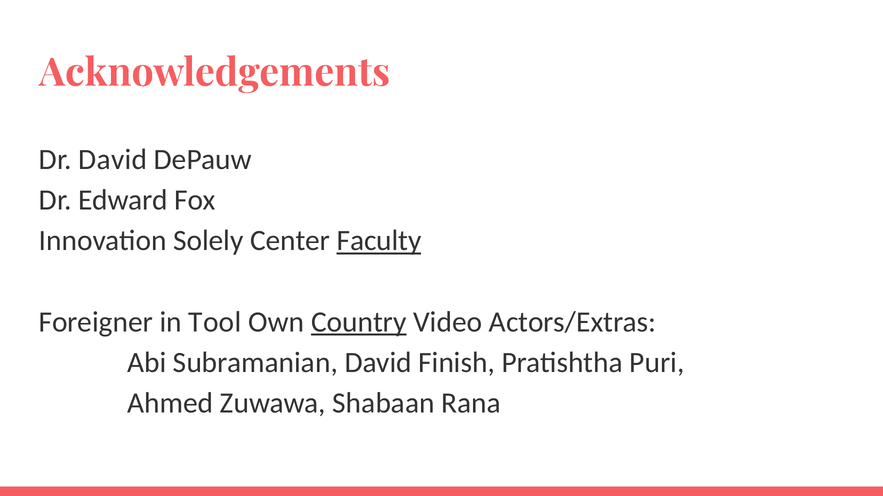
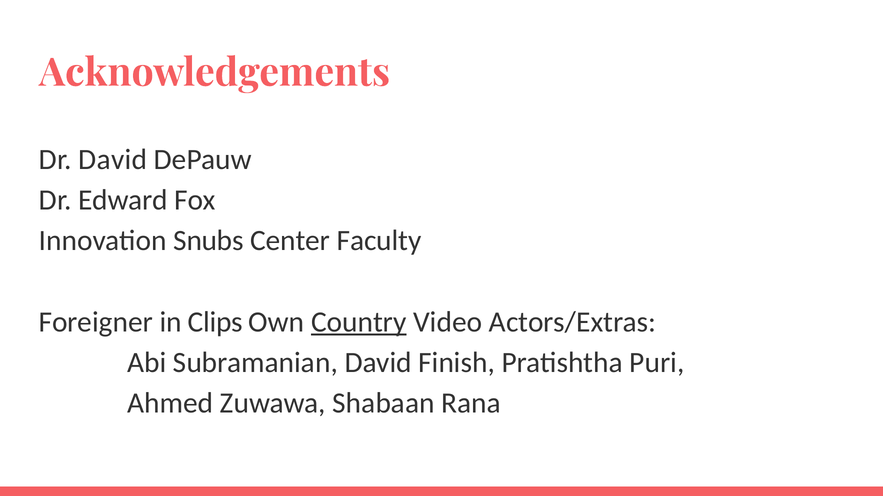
Solely: Solely -> Snubs (208, 241)
Faculty underline: present -> none (379, 241)
Tool: Tool -> Clips (215, 322)
